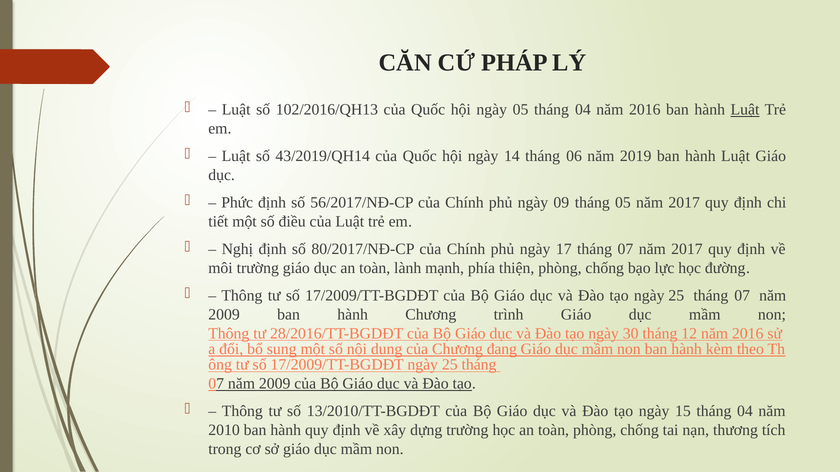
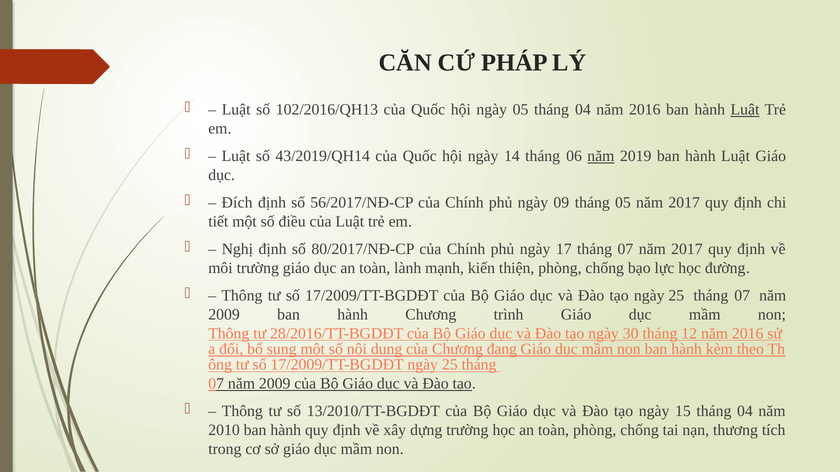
năm underline: none -> present (601, 156)
Phức: Phức -> Đích (237, 203)
phía: phía -> kiến (482, 268)
